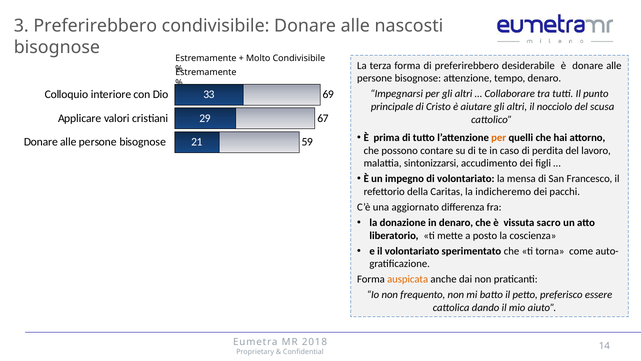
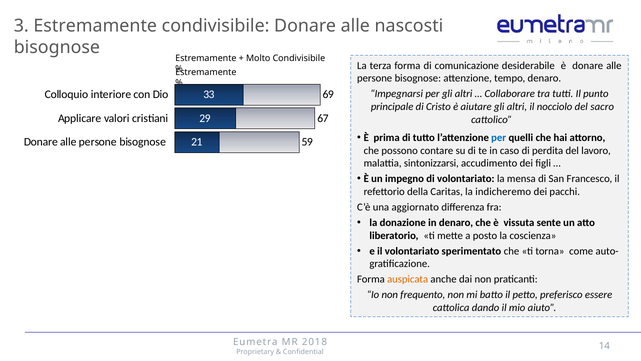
3 Preferirebbero: Preferirebbero -> Estremamente (95, 26)
di preferirebbero: preferirebbero -> comunicazione (467, 65)
scusa: scusa -> sacro (602, 107)
per colour: orange -> blue (499, 138)
sacro: sacro -> sente (549, 222)
